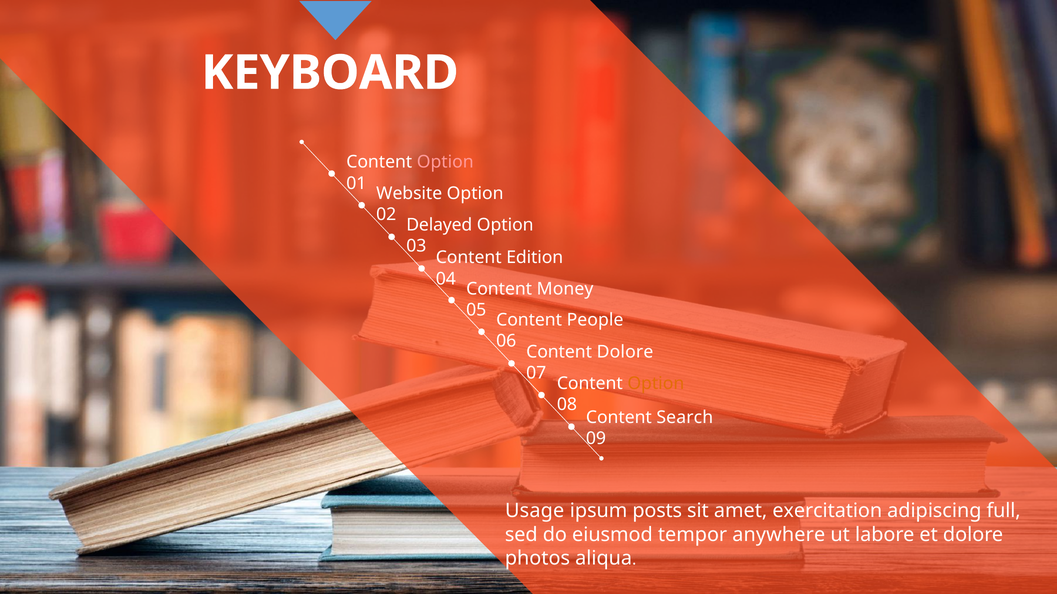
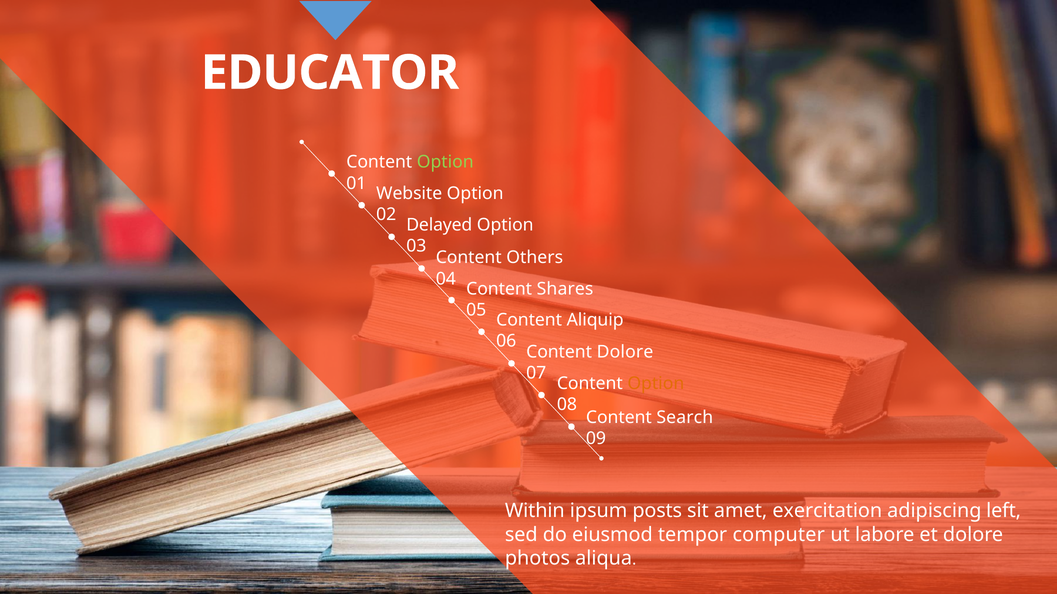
KEYBOARD: KEYBOARD -> EDUCATOR (330, 73)
Option colour: pink -> light green (445, 162)
Edition: Edition -> Others (535, 258)
Money: Money -> Shares (565, 289)
People: People -> Aliquip (595, 320)
Usage: Usage -> Within (535, 511)
full: full -> left (1004, 511)
anywhere: anywhere -> computer (779, 535)
